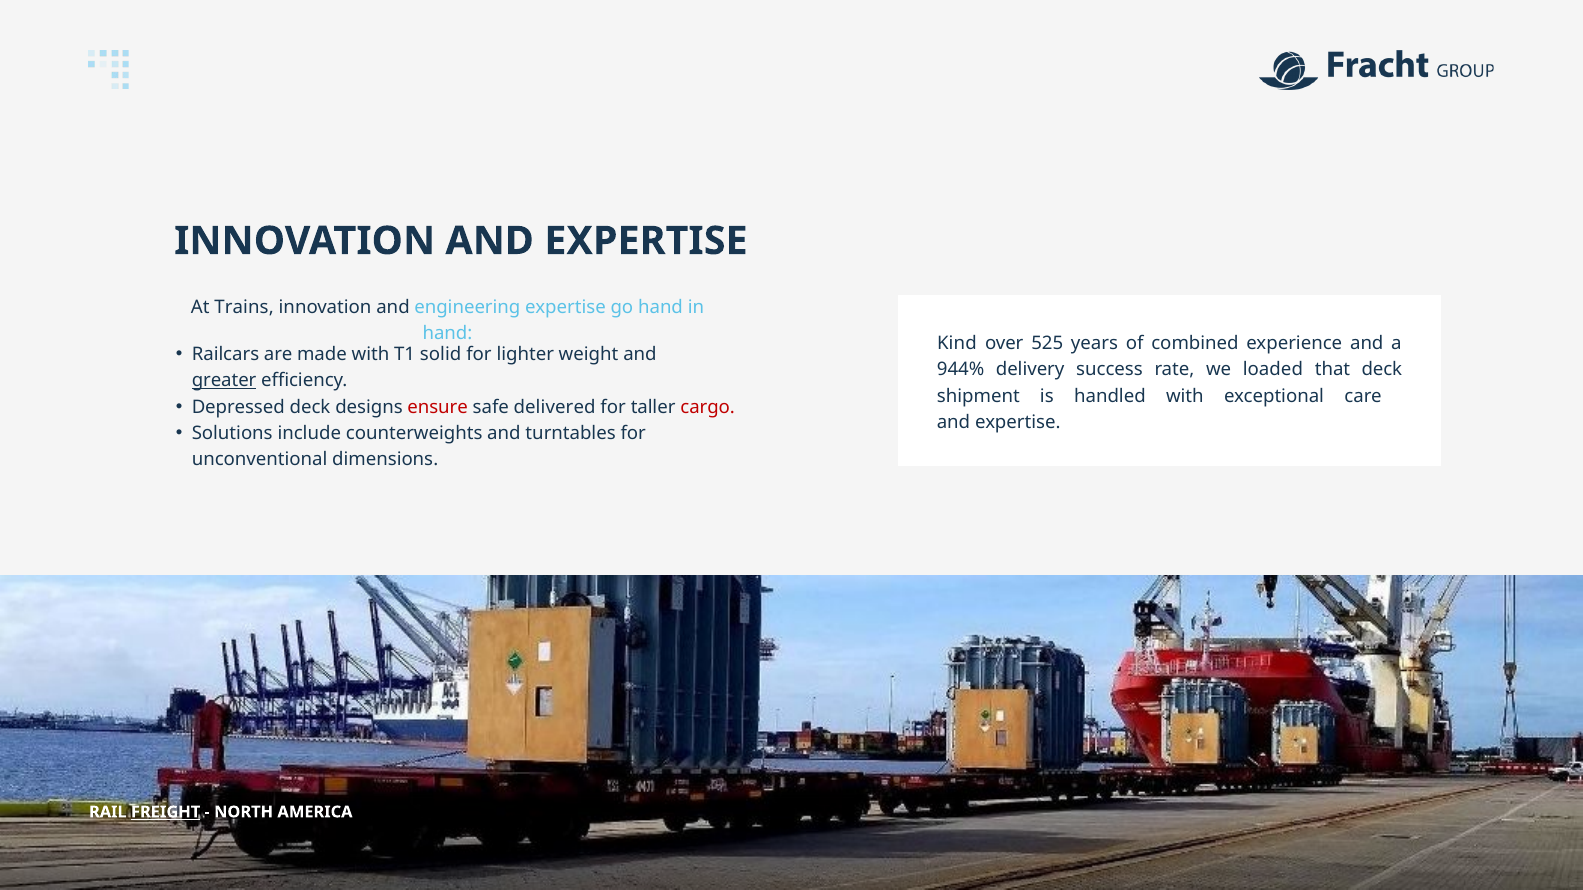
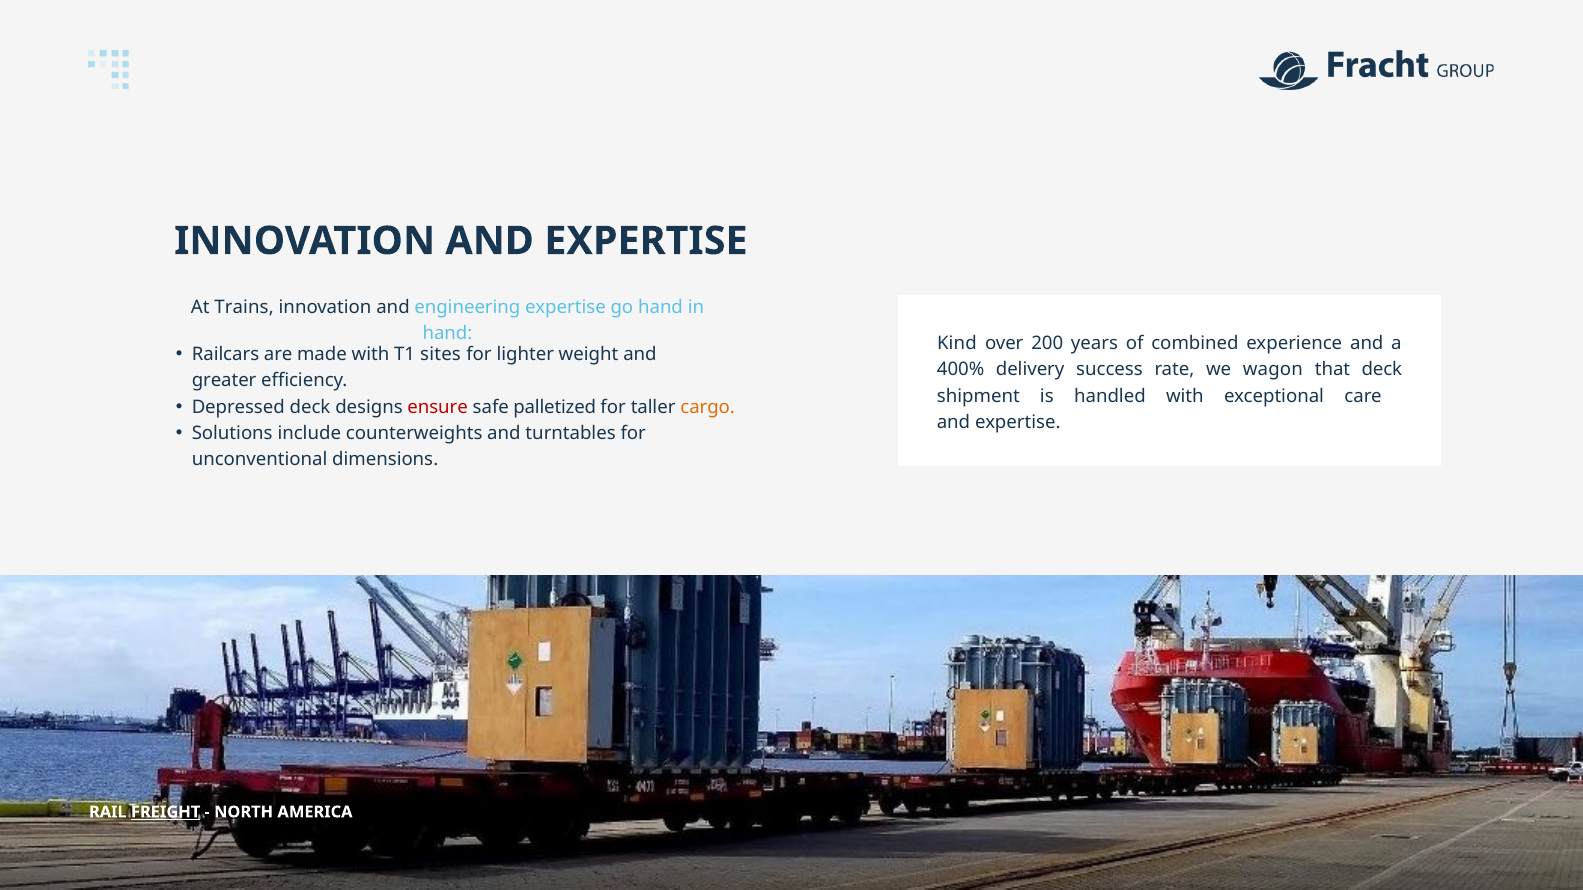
525: 525 -> 200 (1047, 344)
solid: solid -> sites (441, 355)
944%: 944% -> 400% (961, 370)
loaded: loaded -> wagon (1273, 370)
greater underline: present -> none (224, 381)
delivered: delivered -> palletized (555, 407)
cargo colour: red -> orange (708, 407)
